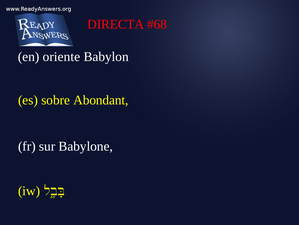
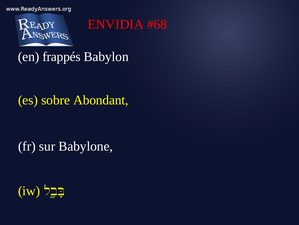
DIRECTA: DIRECTA -> ENVIDIA (116, 24)
oriente: oriente -> frappés (62, 56)
